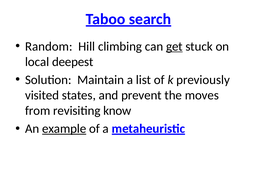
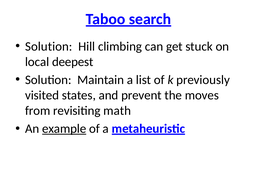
Random: Random -> Solution (49, 46)
get underline: present -> none (174, 46)
know: know -> math (117, 111)
